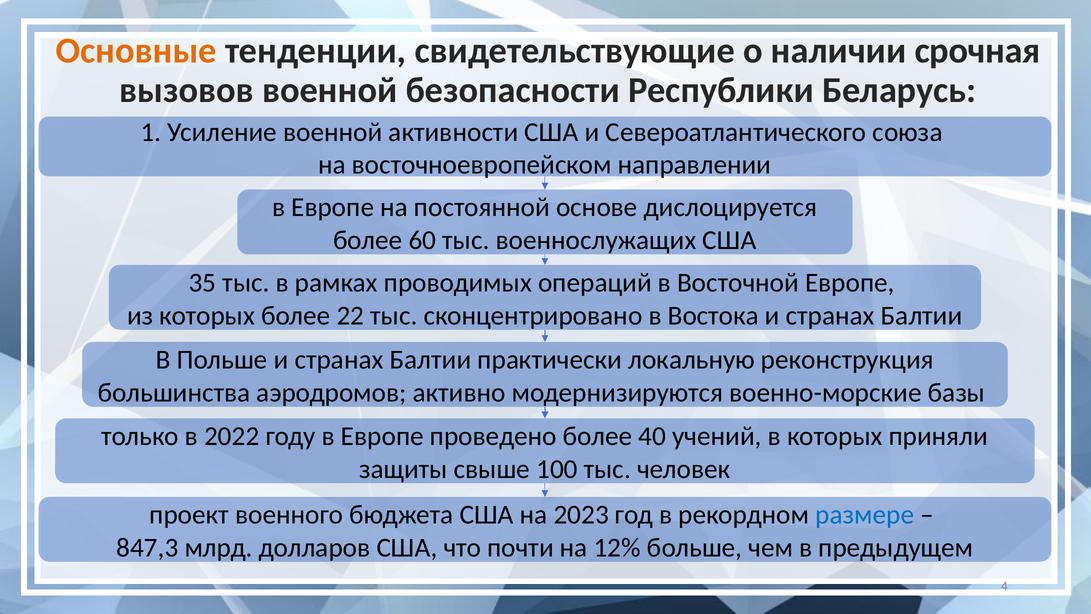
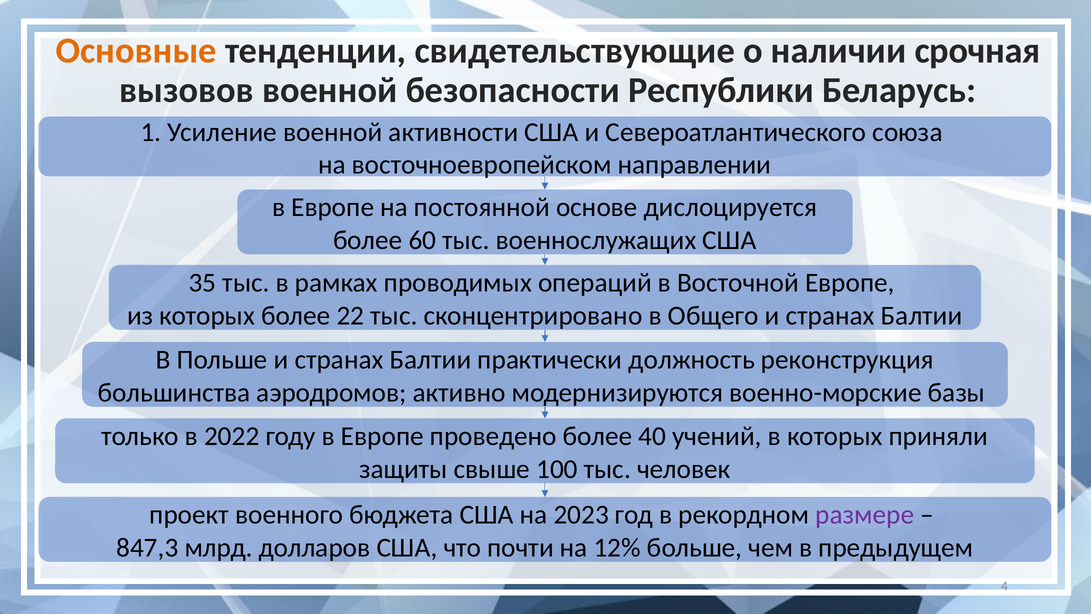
Востока: Востока -> Общего (713, 315)
локальную: локальную -> должность (692, 360)
размере colour: blue -> purple (865, 515)
